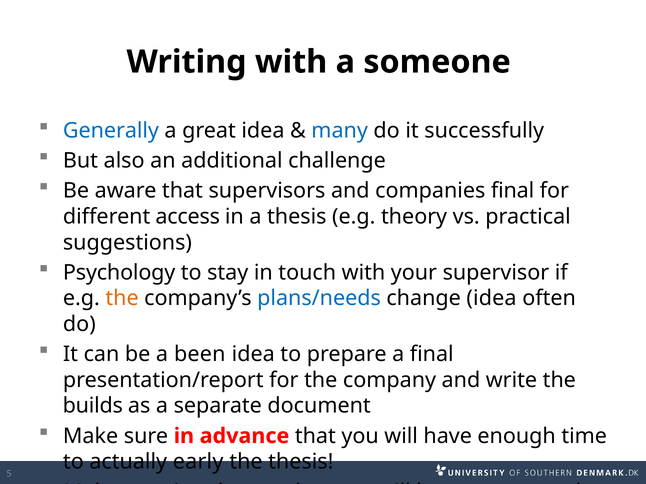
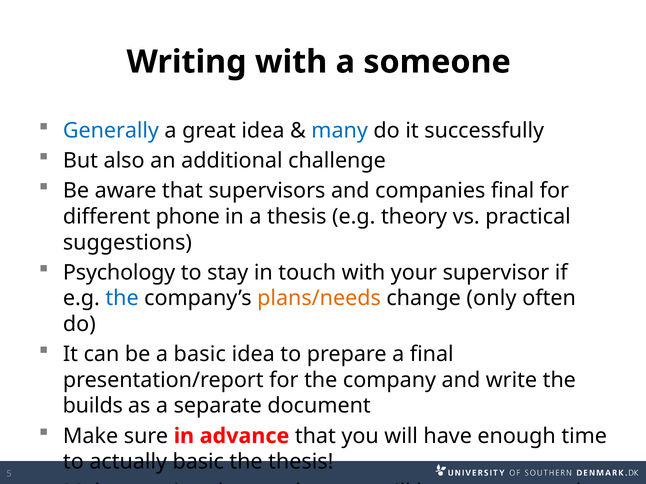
different access: access -> phone (188, 217)
the colour: orange -> blue (122, 299)
plans/needs colour: blue -> orange (319, 299)
change idea: idea -> only (491, 299)
a been: been -> basic (200, 355)
actually early: early -> basic (198, 462)
